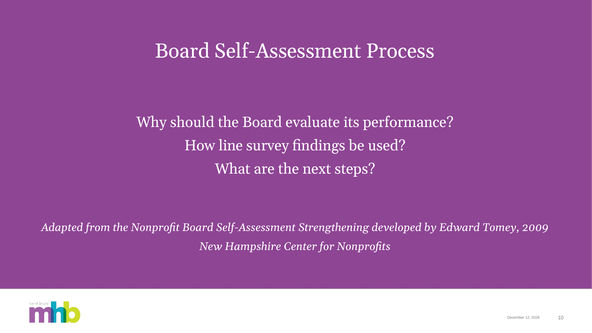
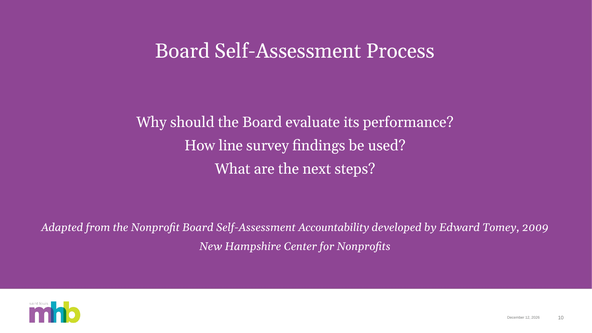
Strengthening: Strengthening -> Accountability (334, 228)
